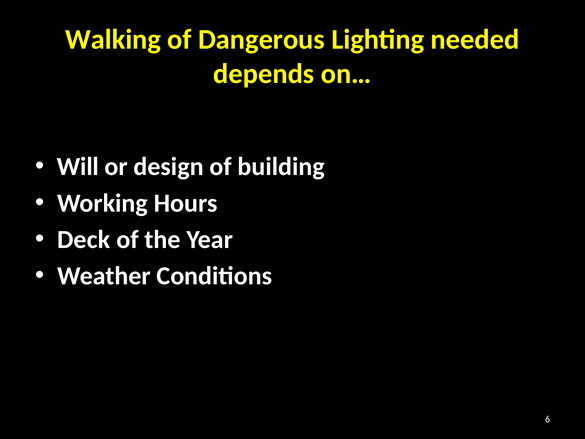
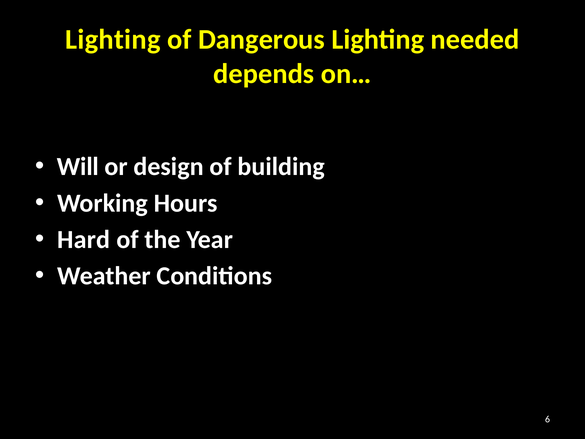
Walking: Walking -> Lighting (113, 40)
Deck: Deck -> Hard (84, 239)
